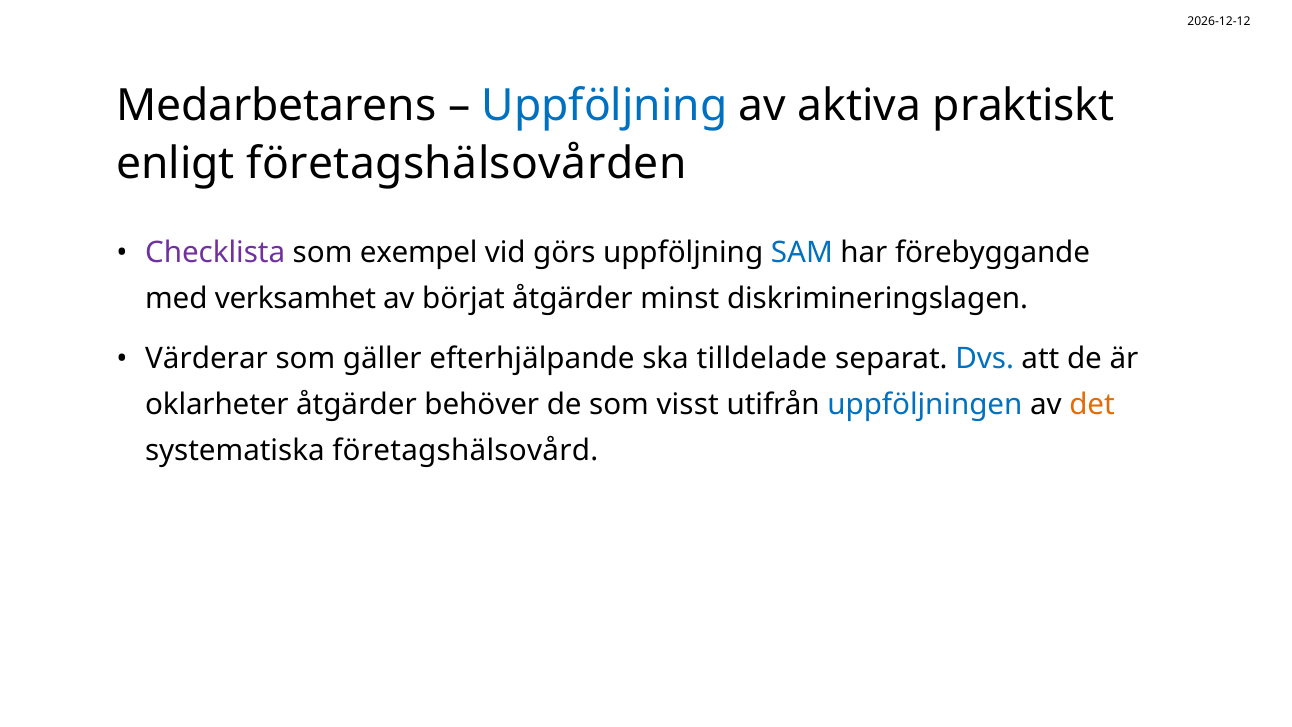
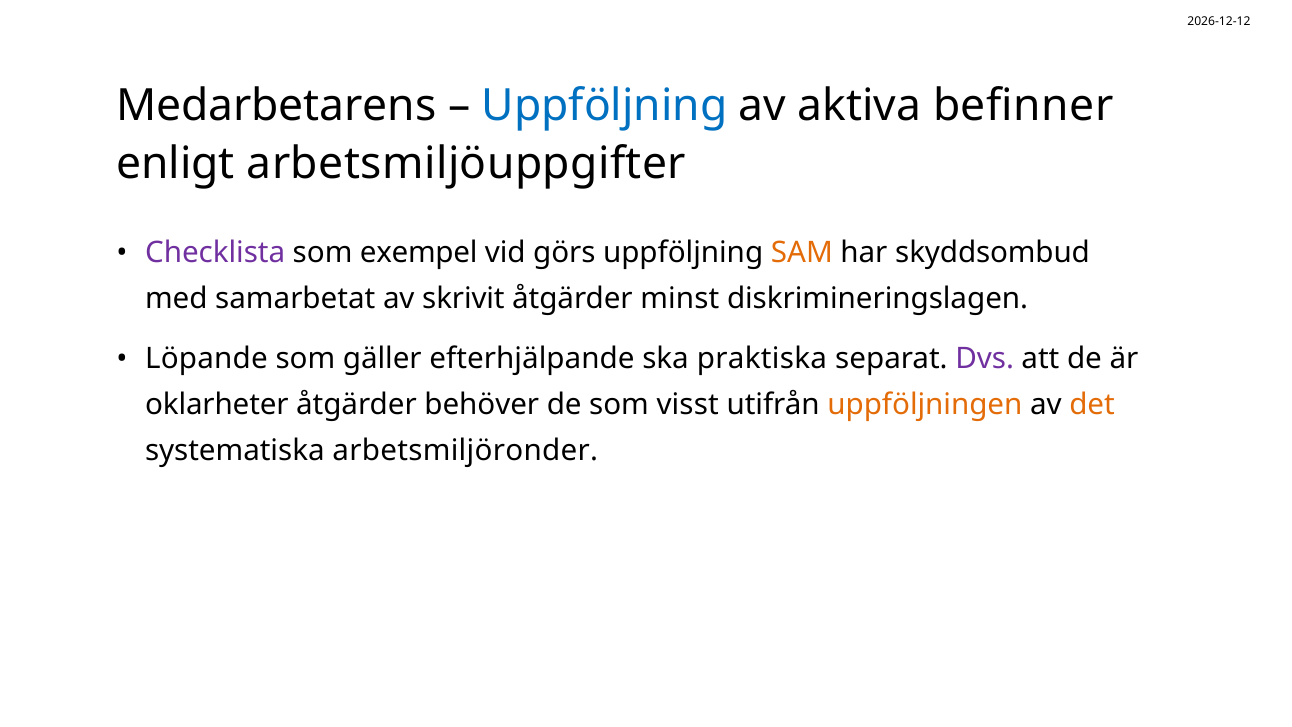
praktiskt: praktiskt -> befinner (1023, 106)
företagshälsovården: företagshälsovården -> arbetsmiljöuppgifter (466, 164)
SAM colour: blue -> orange (802, 253)
förebyggande: förebyggande -> skyddsombud (993, 253)
verksamhet: verksamhet -> samarbetat (295, 299)
börjat: börjat -> skrivit (463, 299)
Värderar: Värderar -> Löpande (206, 359)
tilldelade: tilldelade -> praktiska (762, 359)
Dvs colour: blue -> purple (985, 359)
uppföljningen colour: blue -> orange (925, 405)
företagshälsovård: företagshälsovård -> arbetsmiljöronder (465, 451)
